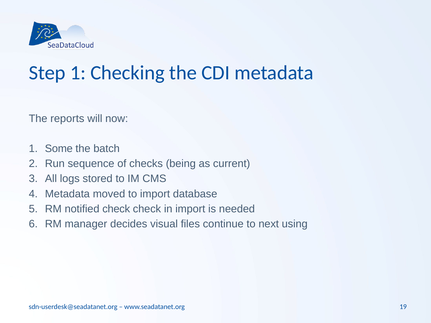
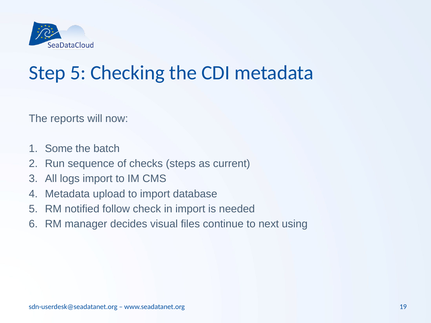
Step 1: 1 -> 5 (78, 73)
being: being -> steps (181, 164)
logs stored: stored -> import (98, 179)
moved: moved -> upload (109, 194)
notified check: check -> follow (116, 209)
